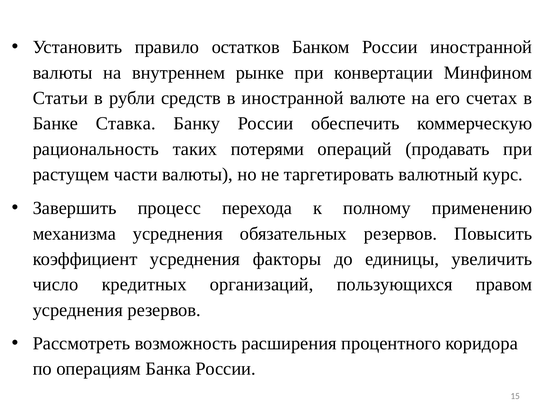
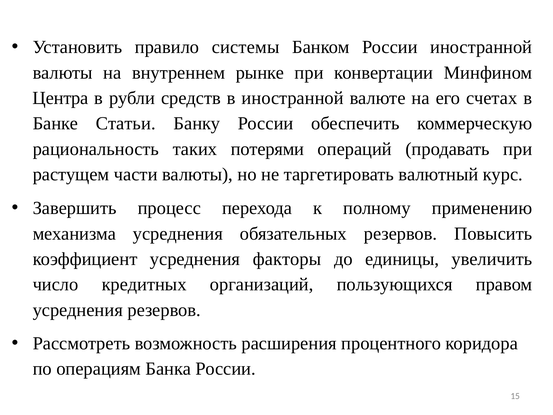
остатков: остатков -> системы (246, 47)
Статьи: Статьи -> Центра (61, 98)
Ставка: Ставка -> Статьи (126, 123)
